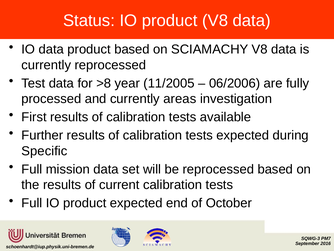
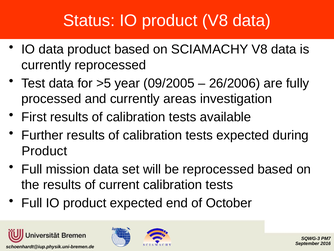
>8: >8 -> >5 (104, 83)
11/2005: 11/2005 -> 09/2005 (169, 83)
06/2006: 06/2006 -> 26/2006 (235, 83)
Specific: Specific -> Product (44, 151)
